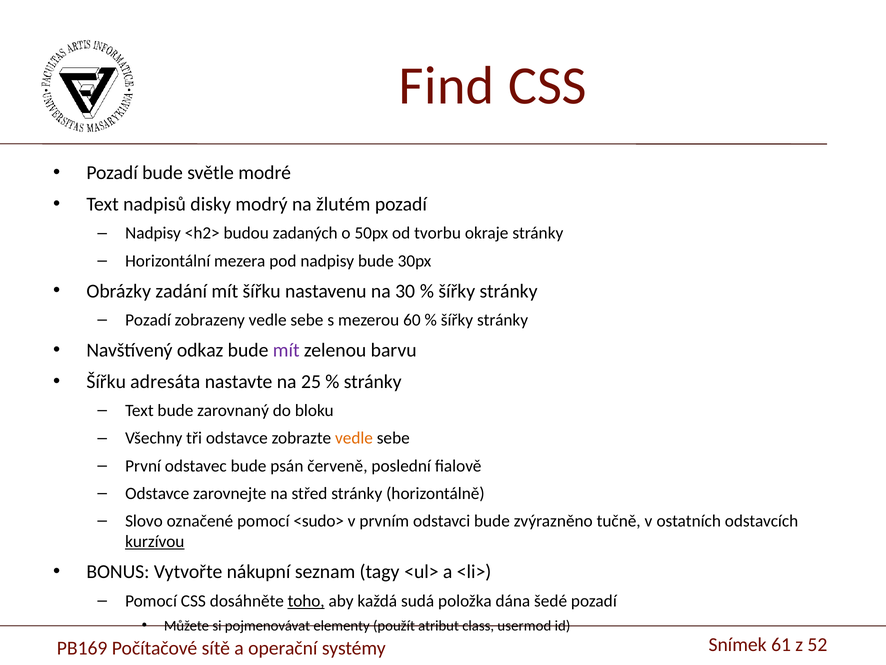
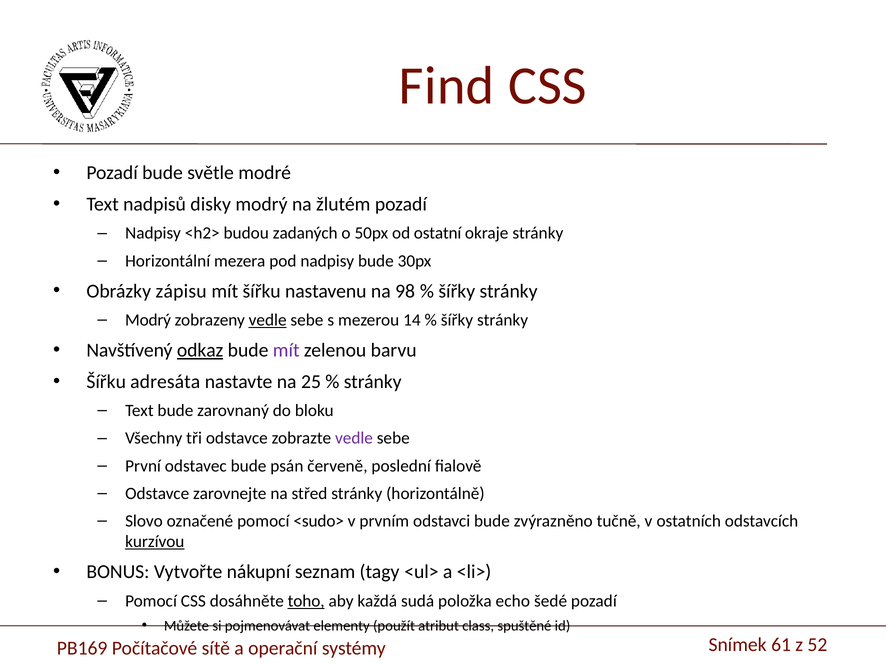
tvorbu: tvorbu -> ostatní (438, 233)
zadání: zadání -> zápisu (181, 291)
30: 30 -> 98 (405, 291)
Pozadí: Pozadí -> Modrý (148, 320)
vedle underline: none -> present (268, 320)
60: 60 -> 14 (412, 320)
odkaz underline: none -> present (200, 350)
vedle colour: orange -> purple (354, 438)
dána: dána -> echo (513, 600)
usermod: usermod -> spuštěné (524, 625)
